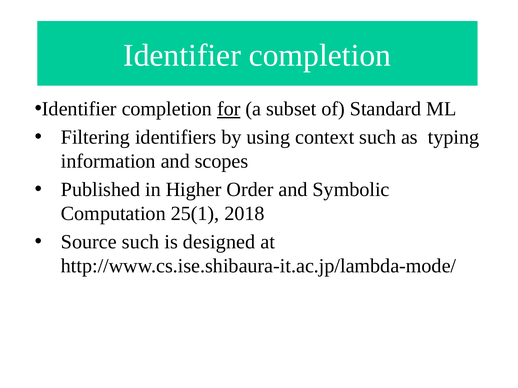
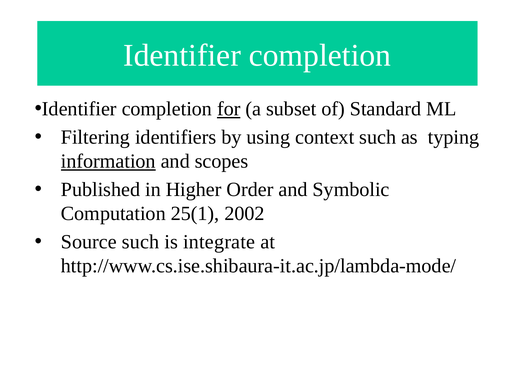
information underline: none -> present (108, 162)
2018: 2018 -> 2002 (244, 214)
designed: designed -> integrate (219, 242)
